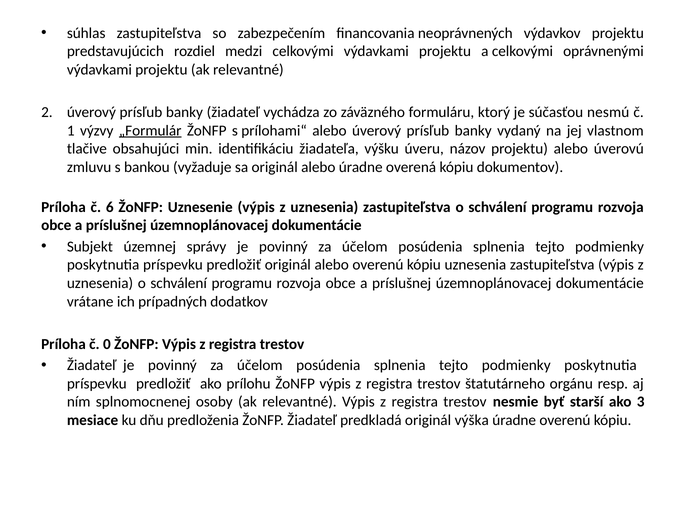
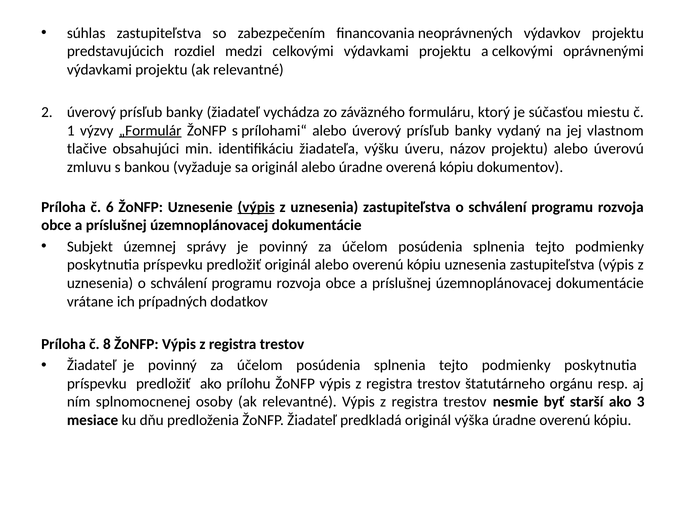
nesmú: nesmú -> miestu (608, 112)
výpis underline: none -> present (256, 207)
0: 0 -> 8 (107, 344)
